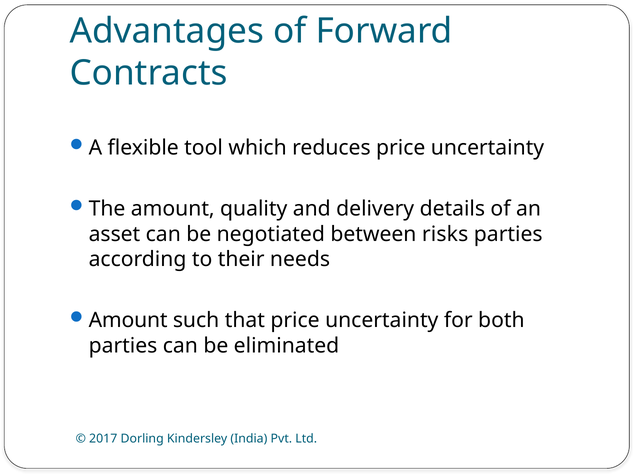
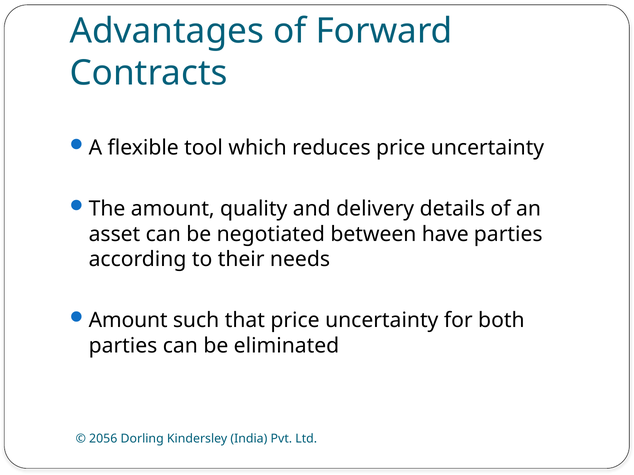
risks: risks -> have (445, 234)
2017: 2017 -> 2056 (103, 439)
